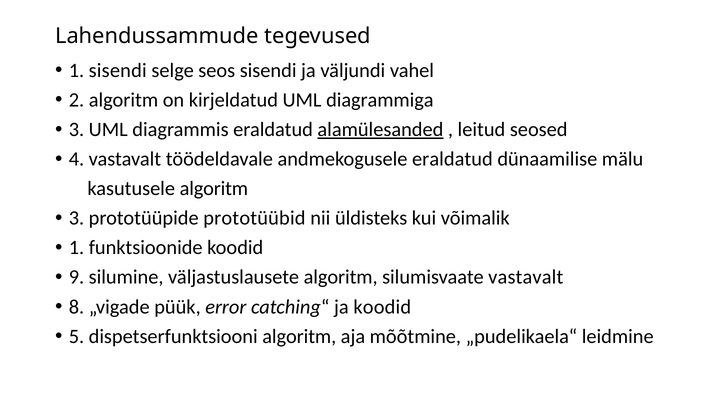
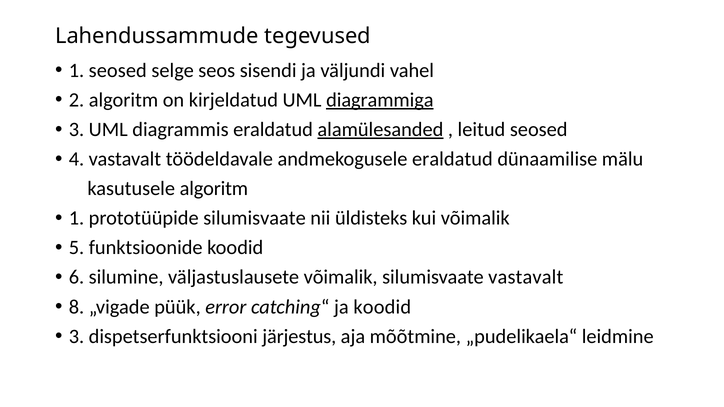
1 sisendi: sisendi -> seosed (118, 70)
diagrammiga underline: none -> present (380, 100)
3: 3 -> 1 (76, 218)
prototüüpide prototüübid: prototüübid -> silumisvaate (255, 218)
1: 1 -> 5 (76, 248)
9: 9 -> 6 (76, 277)
väljastuslausete algoritm: algoritm -> võimalik (341, 277)
5: 5 -> 3 (76, 337)
dispetserfunktsiooni algoritm: algoritm -> järjestus (299, 337)
